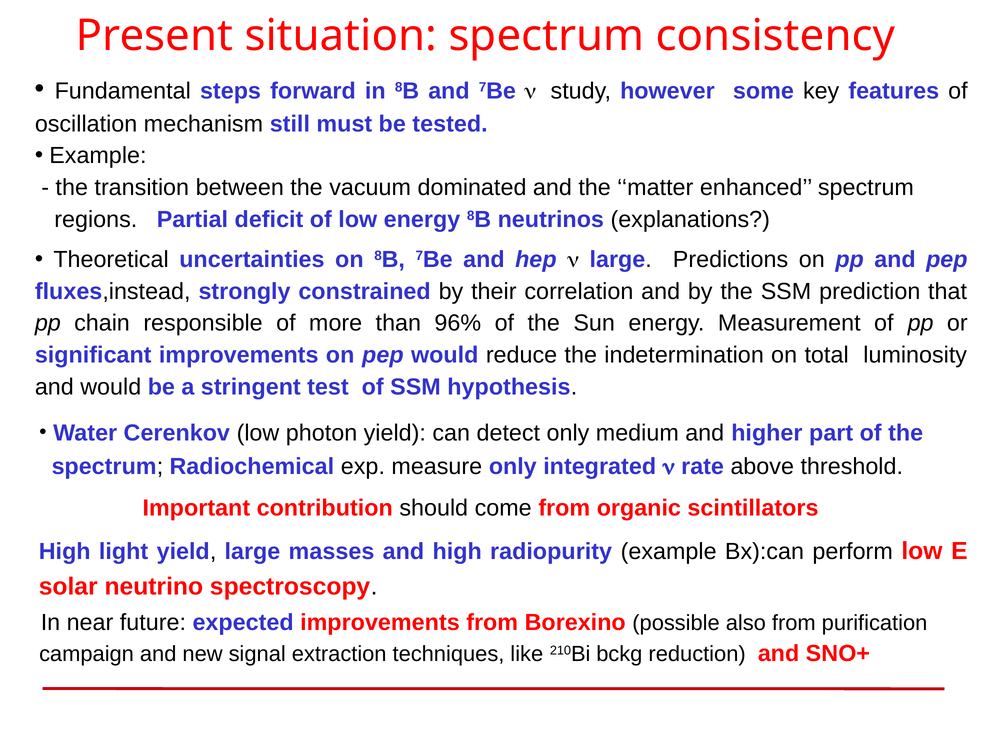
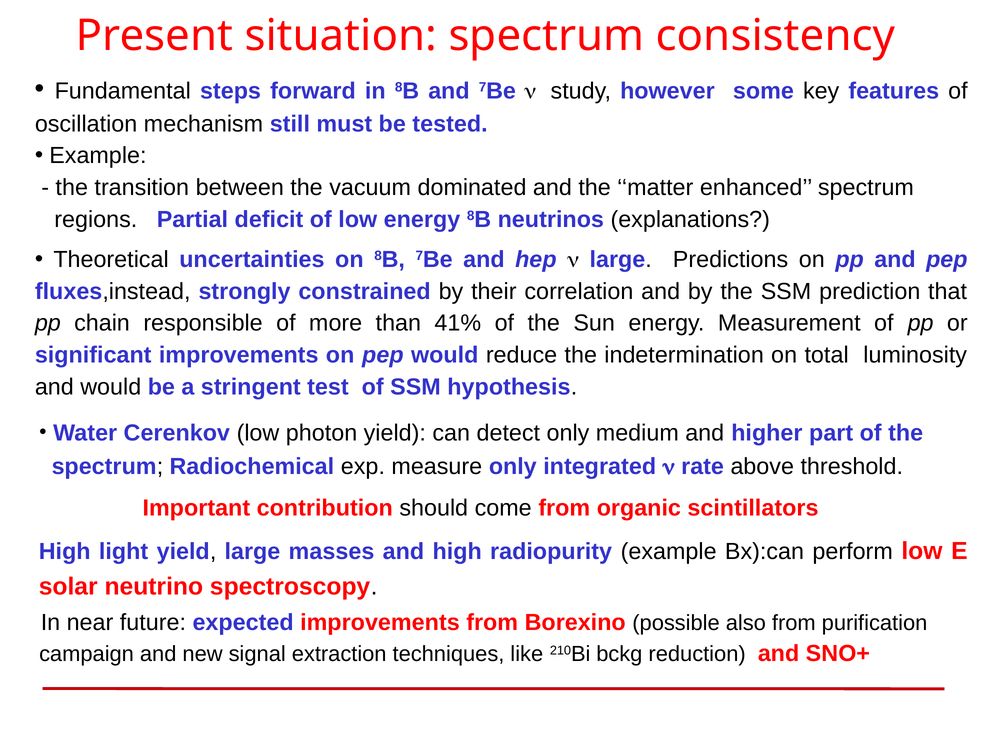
96%: 96% -> 41% (458, 323)
